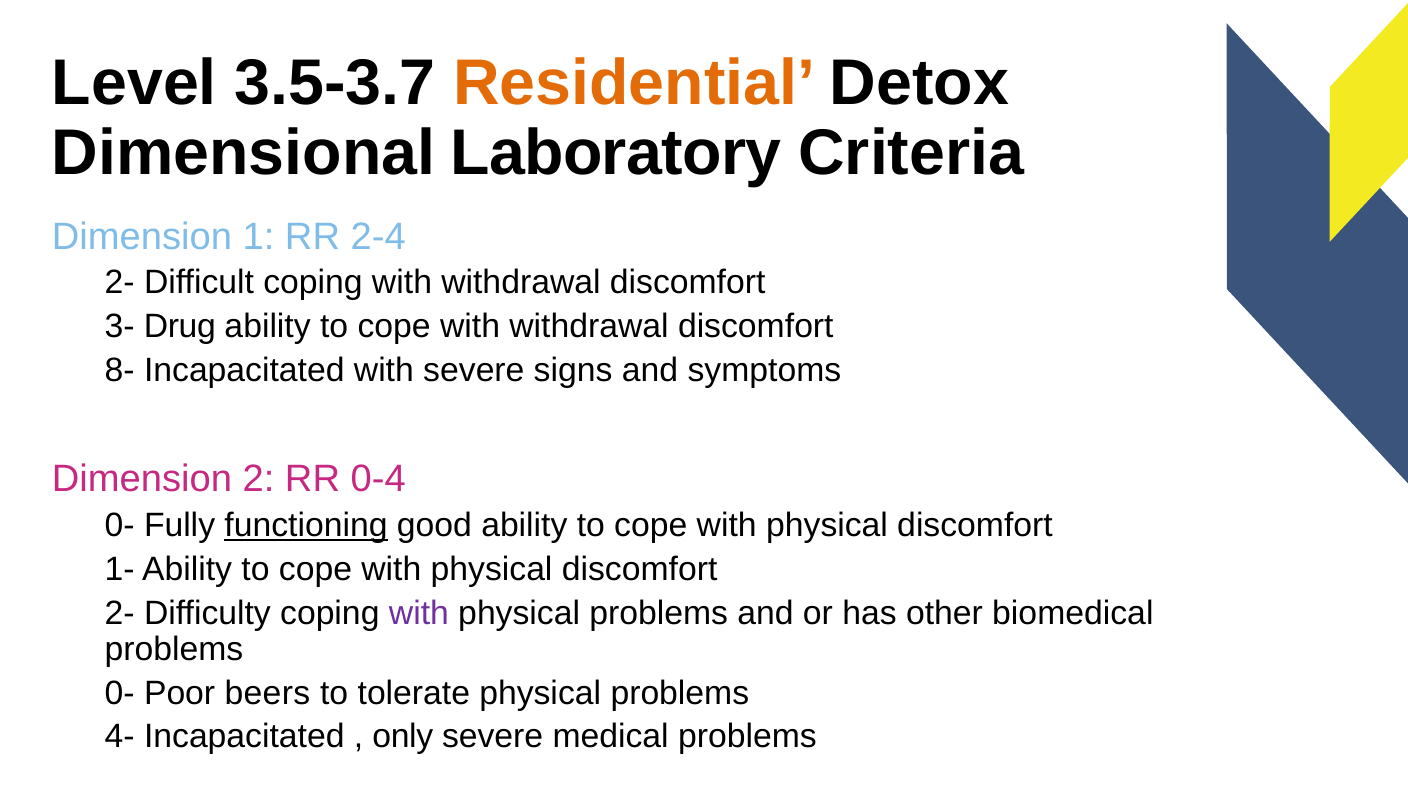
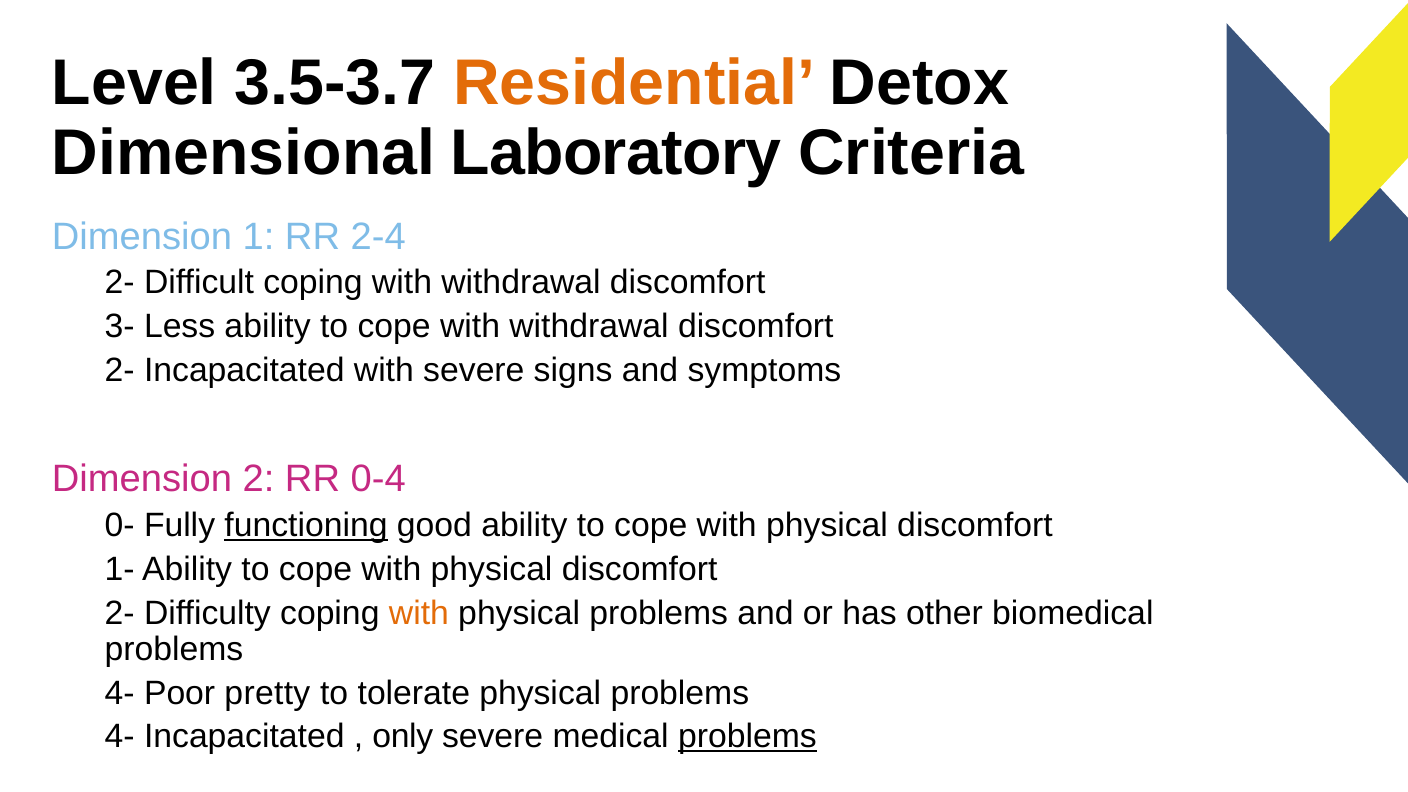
Drug: Drug -> Less (180, 326)
8-: 8- -> 2- (120, 370)
with colour: purple -> orange (419, 613)
0-: 0- -> 4- (120, 693)
beers: beers -> pretty (267, 693)
problems underline: none -> present (747, 737)
